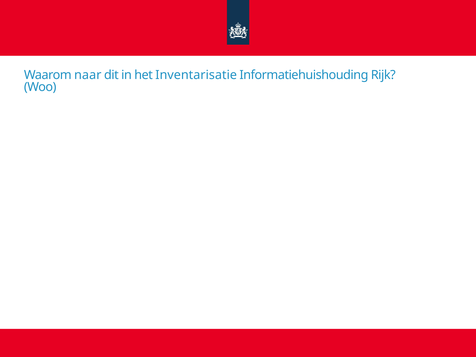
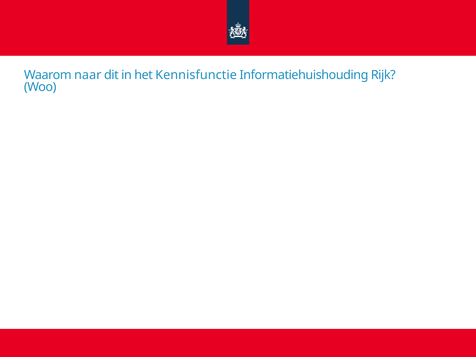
Inventarisatie: Inventarisatie -> Kennisfunctie (196, 75)
